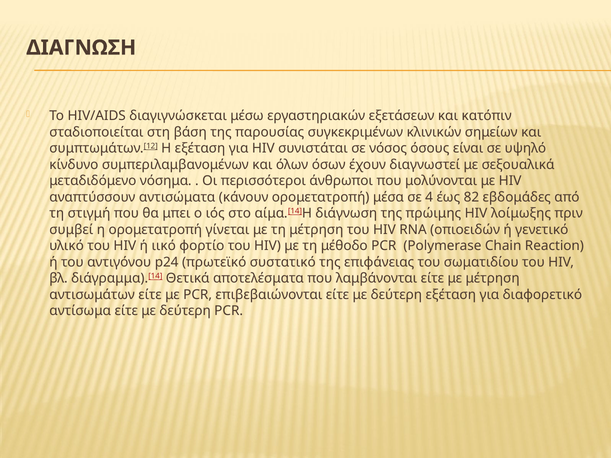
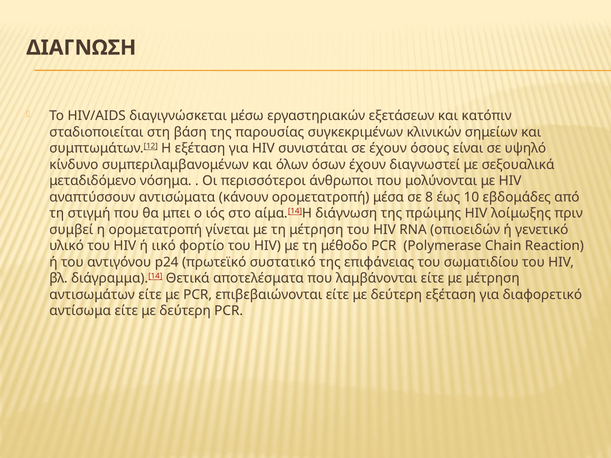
σε νόσος: νόσος -> έχουν (388, 148)
4: 4 -> 8 (429, 197)
82: 82 -> 10 (471, 197)
